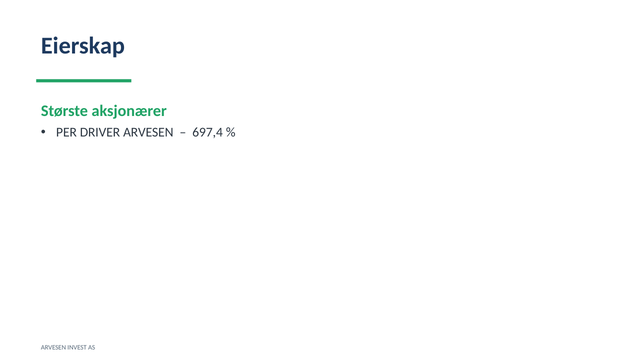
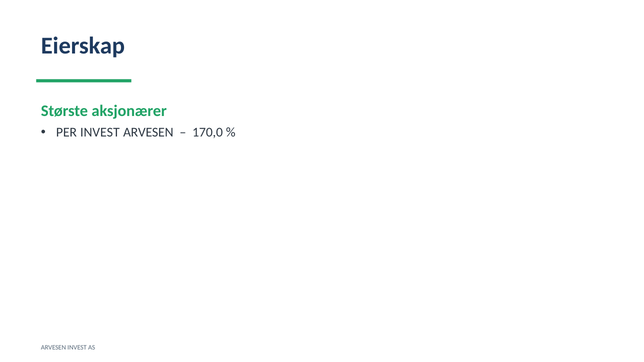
PER DRIVER: DRIVER -> INVEST (100, 132)
697,4: 697,4 -> 170,0 (208, 132)
